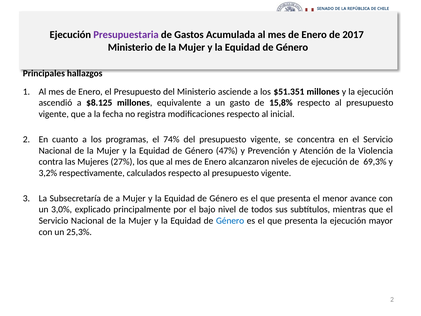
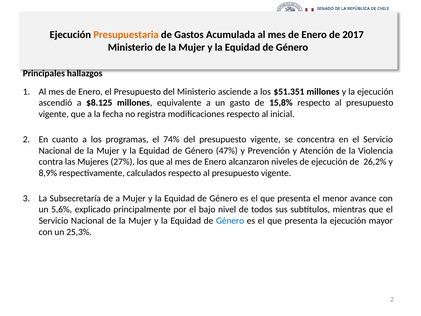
Presupuestaria colour: purple -> orange (126, 35)
69,3%: 69,3% -> 26,2% (375, 162)
3,2%: 3,2% -> 8,9% (48, 173)
3,0%: 3,0% -> 5,6% (62, 209)
